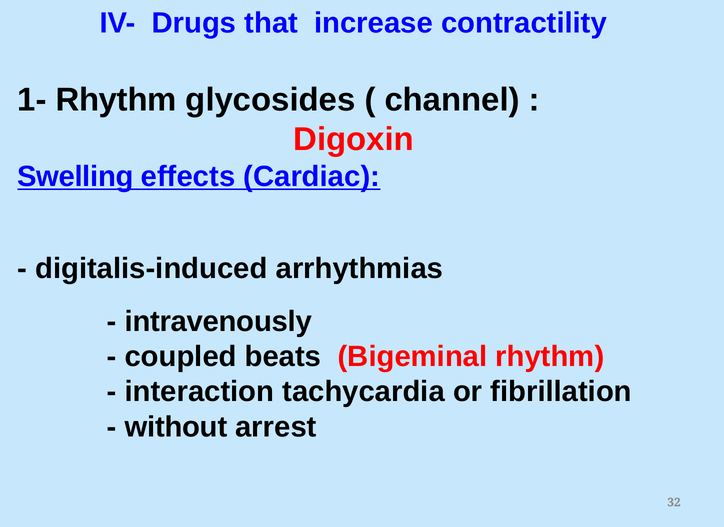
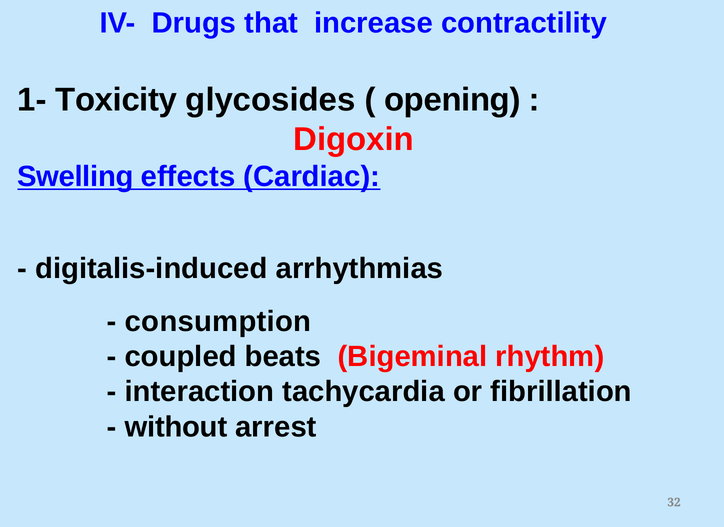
1- Rhythm: Rhythm -> Toxicity (116, 100)
channel: channel -> opening (452, 100)
intravenously: intravenously -> consumption (218, 321)
